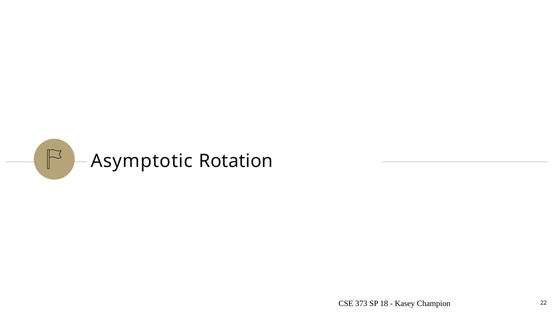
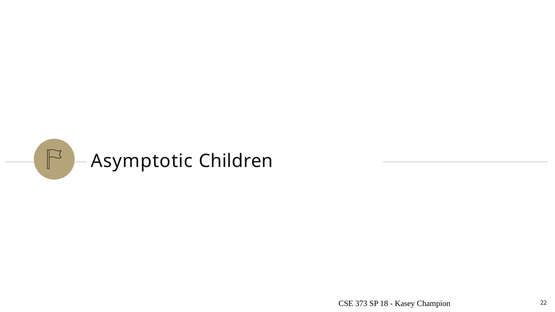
Rotation: Rotation -> Children (236, 161)
